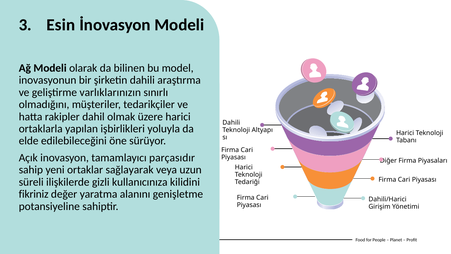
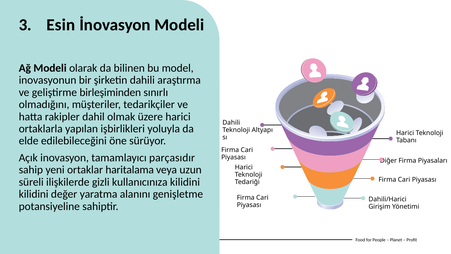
varlıklarınızın: varlıklarınızın -> birleşiminden (110, 92)
sağlayarak: sağlayarak -> haritalama (130, 170)
fikriniz: fikriniz -> kilidini (34, 194)
